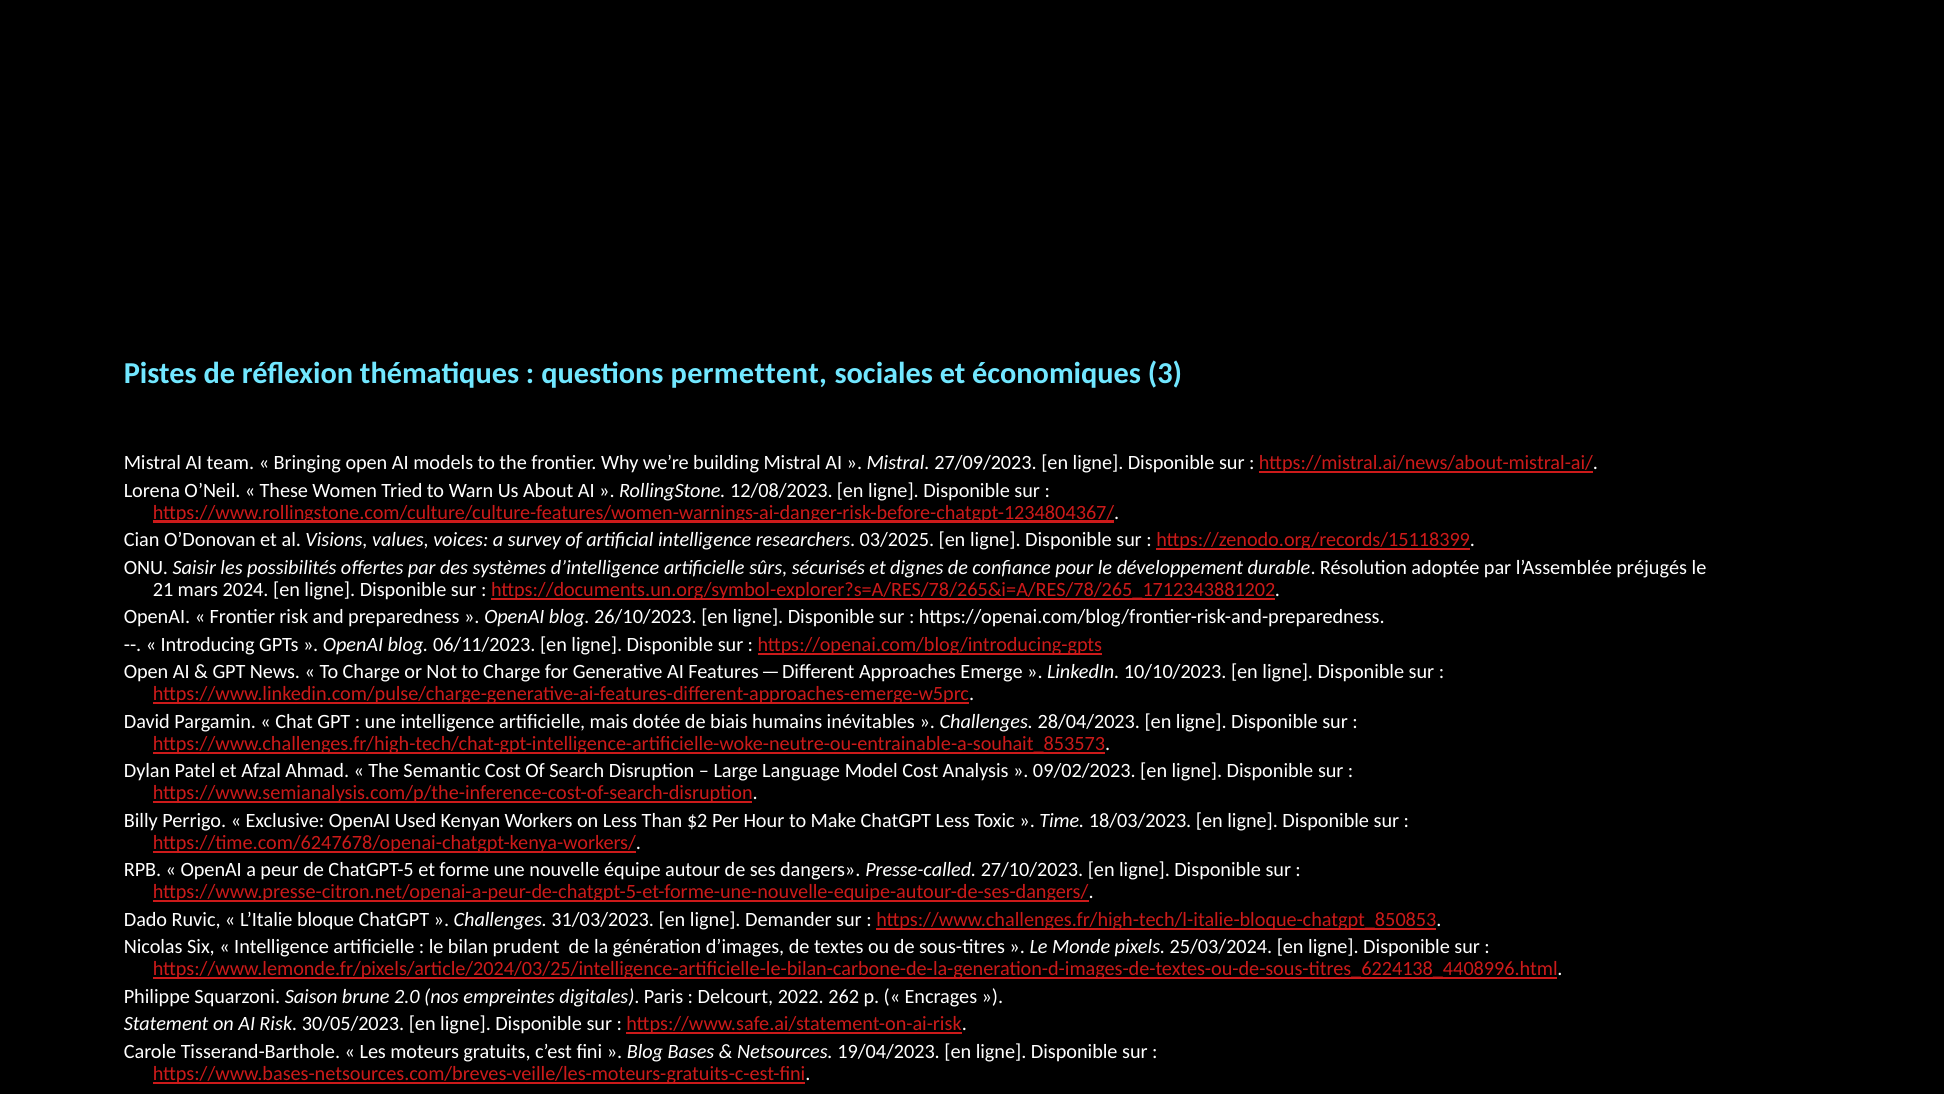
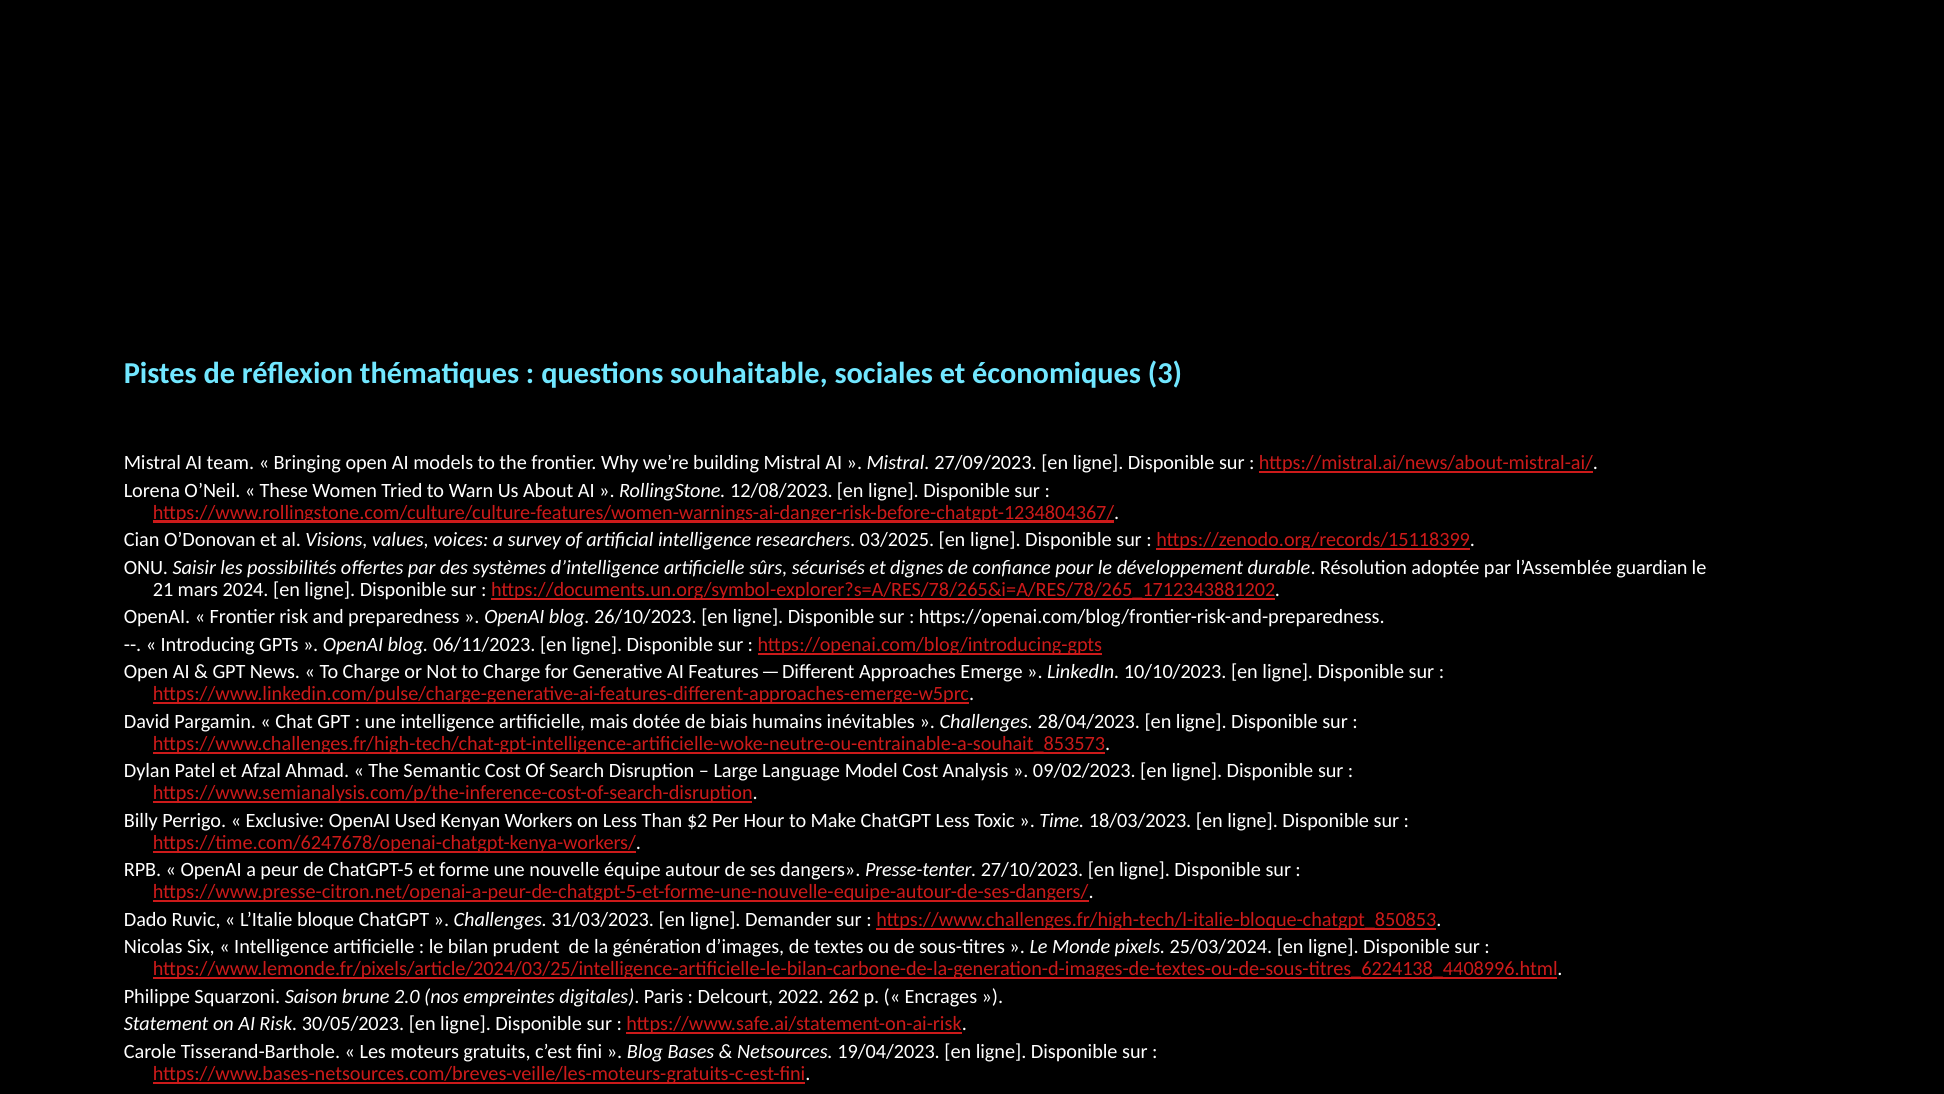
permettent: permettent -> souhaitable (749, 374)
préjugés: préjugés -> guardian (1652, 567)
Presse-called: Presse-called -> Presse-tenter (921, 870)
